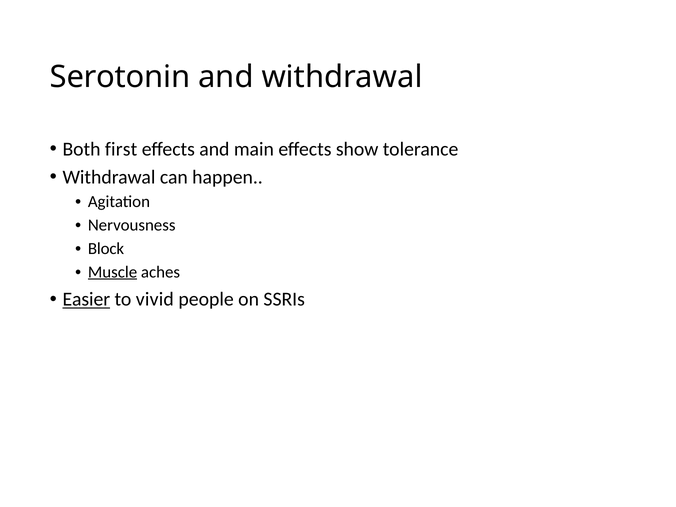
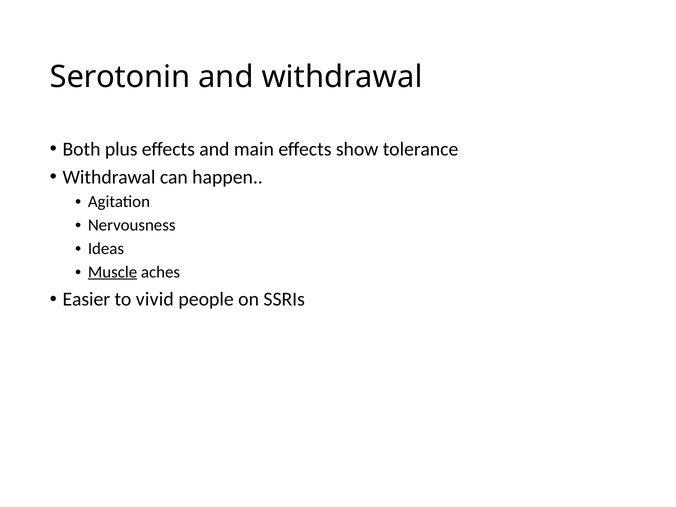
first: first -> plus (121, 149)
Block: Block -> Ideas (106, 248)
Easier underline: present -> none (86, 299)
